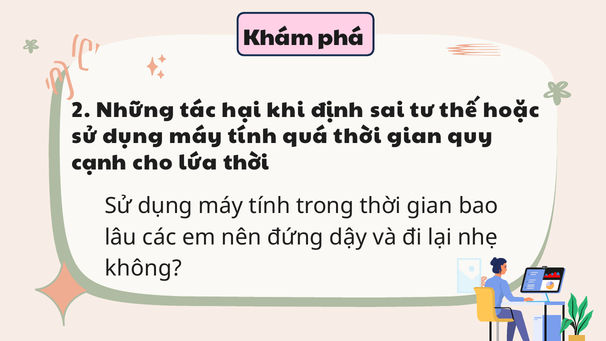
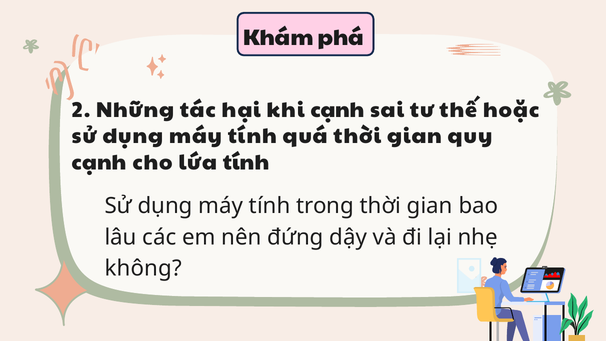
khi định: định -> cạnh (338, 110)
lứa thời: thời -> tính (246, 162)
